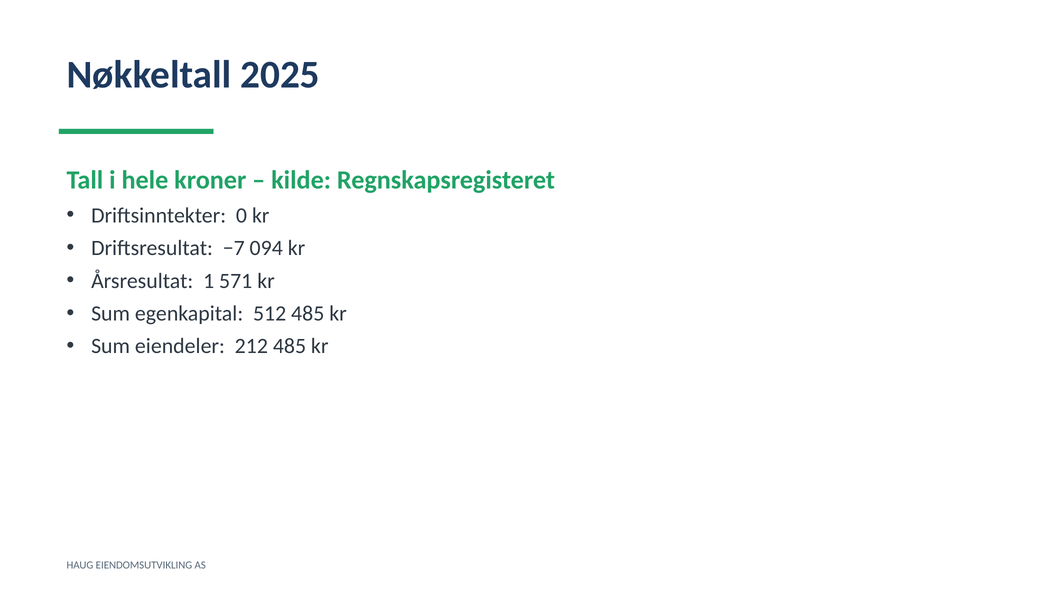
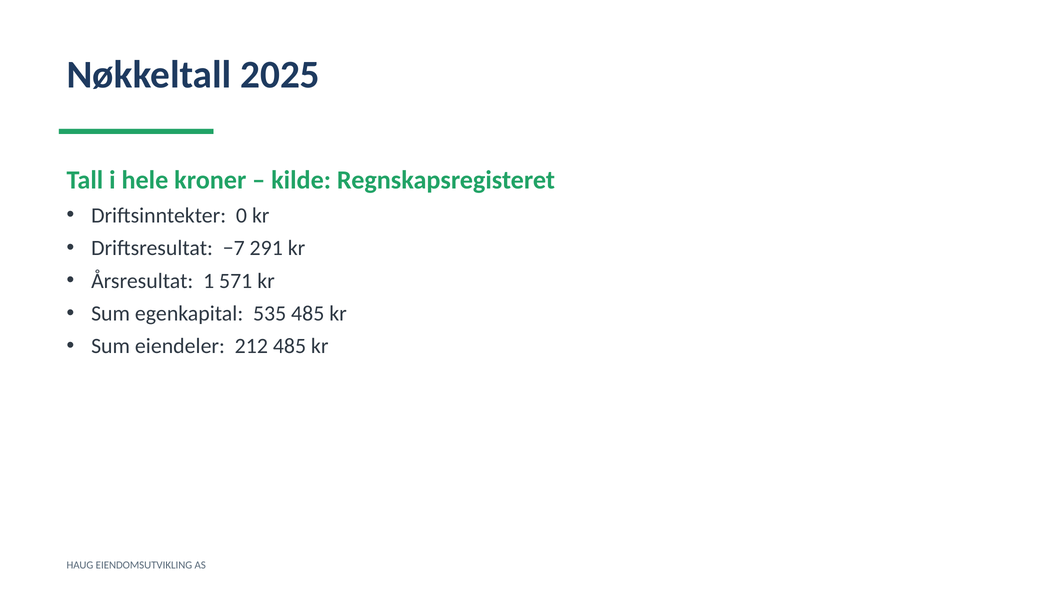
094: 094 -> 291 (266, 248)
512: 512 -> 535 (270, 314)
